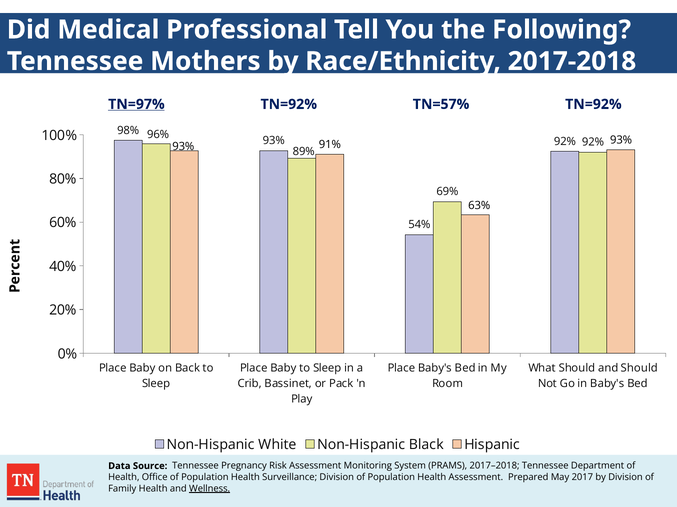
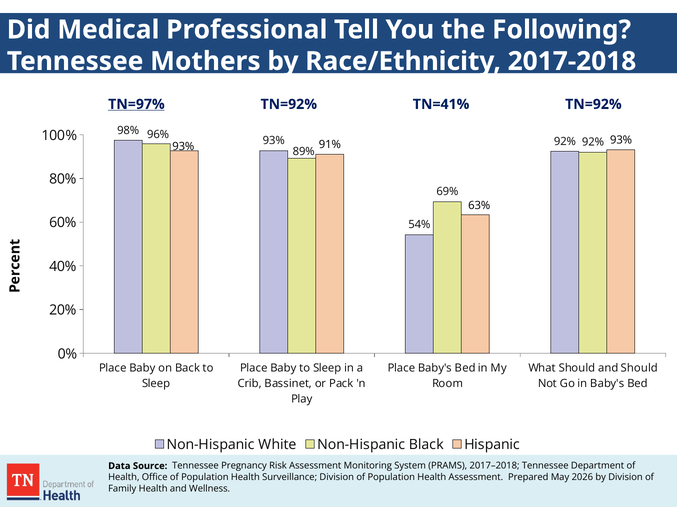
TN=57%: TN=57% -> TN=41% (441, 104)
2017: 2017 -> 2026 (582, 478)
Wellness underline: present -> none (210, 489)
